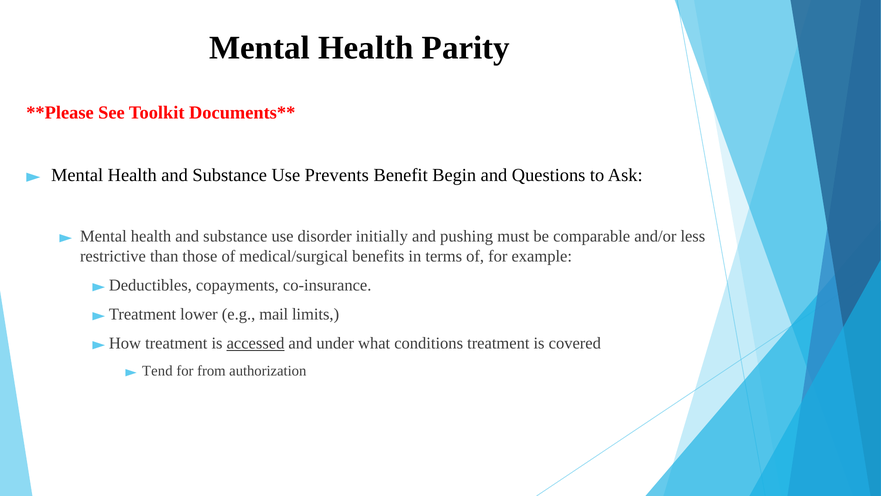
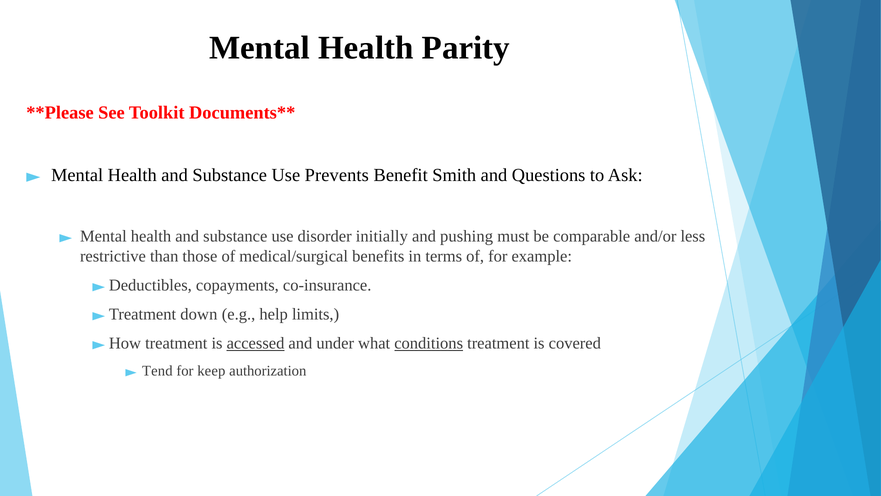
Begin: Begin -> Smith (454, 175)
lower: lower -> down (199, 314)
mail: mail -> help (274, 314)
conditions underline: none -> present (429, 343)
from: from -> keep (211, 371)
